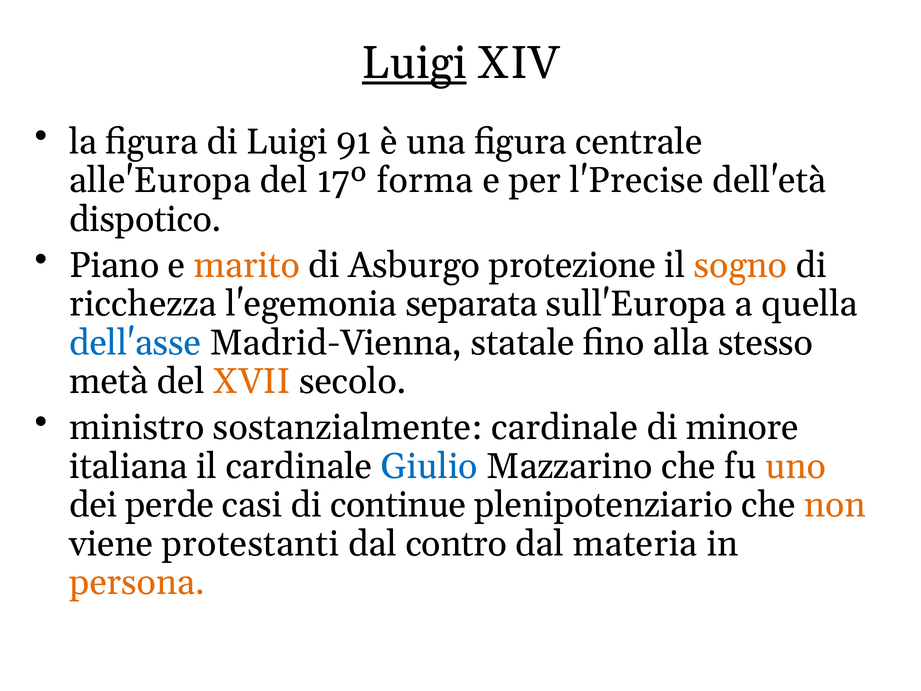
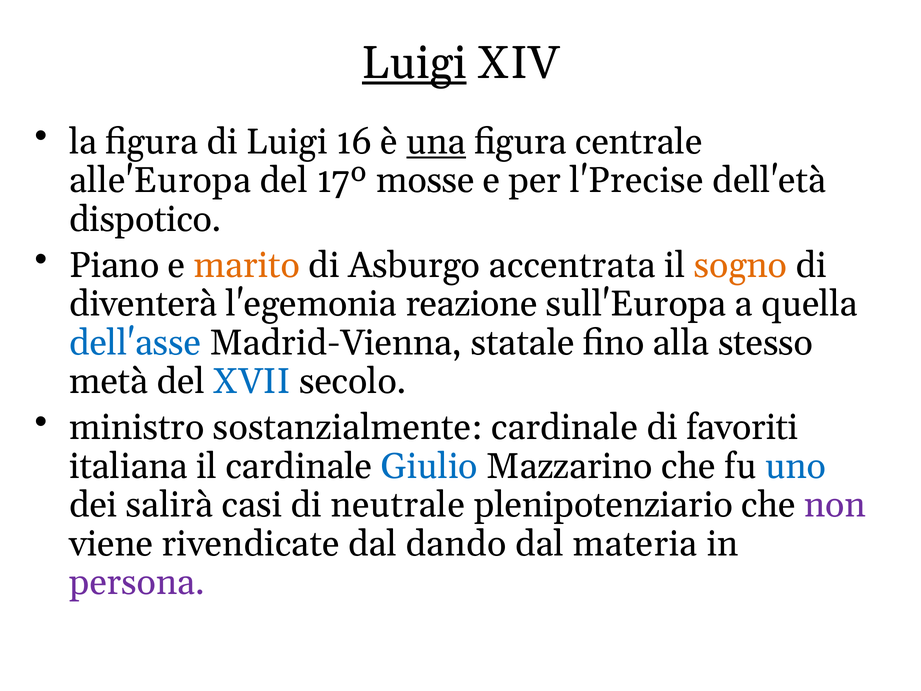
91: 91 -> 16 (354, 142)
una underline: none -> present (436, 142)
forma: forma -> mosse (425, 181)
protezione: protezione -> accentrata (572, 265)
ricchezza: ricchezza -> diventerà (143, 304)
separata: separata -> reazione (472, 304)
XVII colour: orange -> blue (252, 381)
minore: minore -> favoriti (742, 427)
uno colour: orange -> blue (796, 466)
perde: perde -> salirà (170, 505)
continue: continue -> neutrale (398, 505)
non colour: orange -> purple (835, 505)
protestanti: protestanti -> rivendicate (251, 543)
contro: contro -> dando (456, 543)
persona colour: orange -> purple (137, 582)
